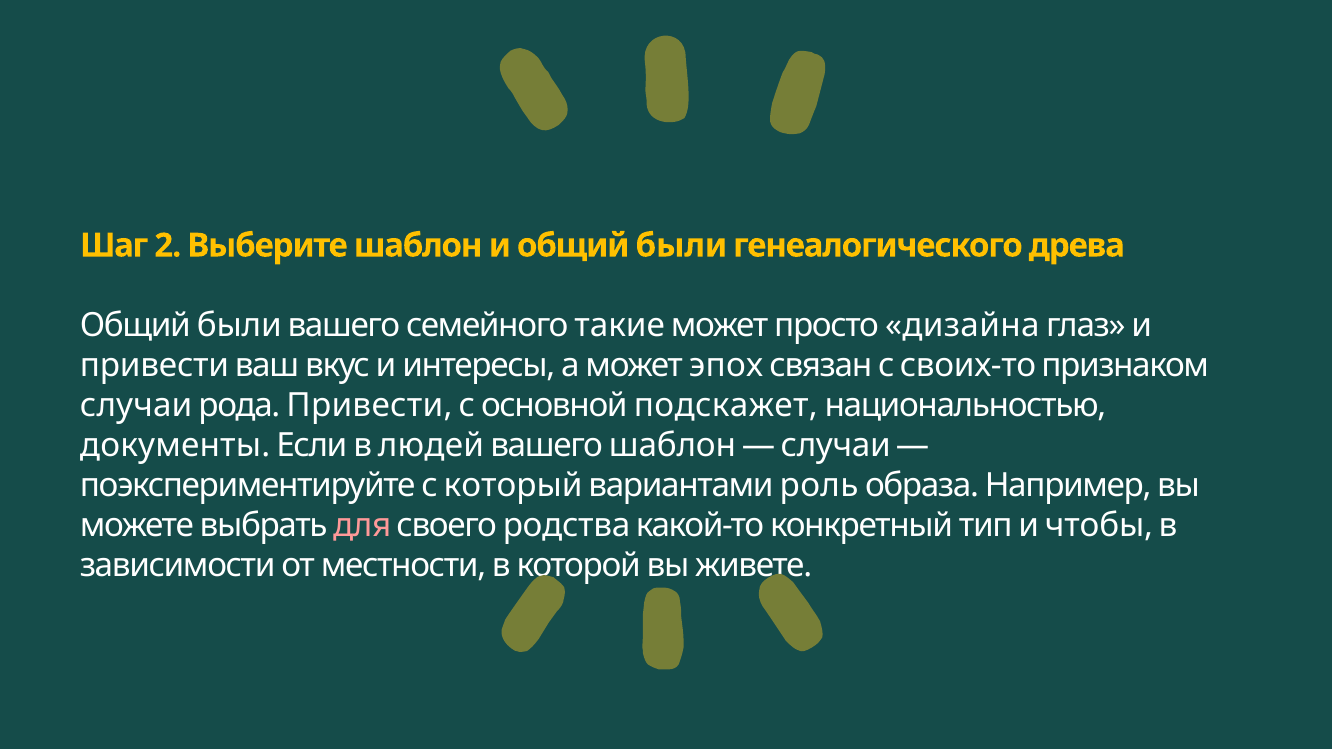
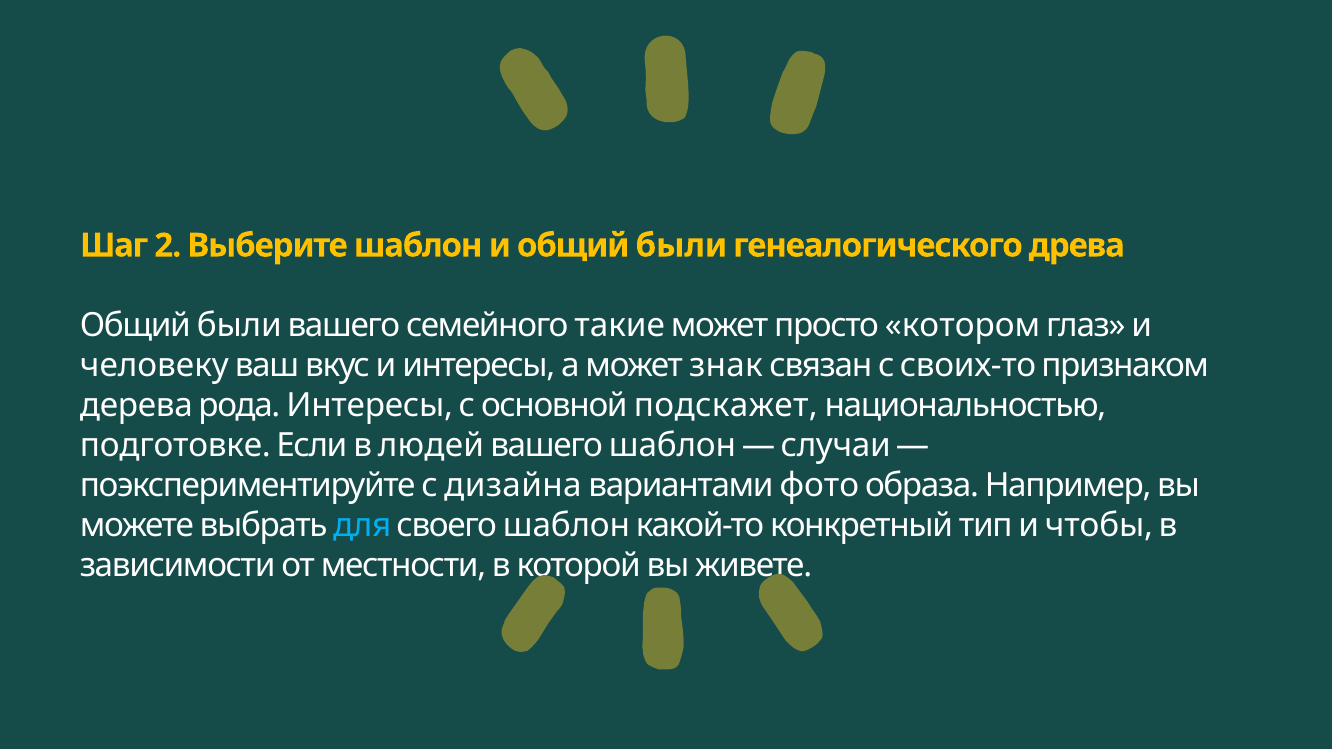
дизайна: дизайна -> котором (963, 326)
привести: привести -> человеку (154, 365)
эпох: эпох -> знак (726, 365)
случаи: случаи -> дерева (136, 405)
рода Привести: Привести -> Интересы (370, 405)
документы: документы -> подготовке (175, 445)
который: который -> дизайна (513, 485)
роль: роль -> фото (819, 485)
для colour: pink -> light blue (362, 525)
своего родства: родства -> шаблон (566, 525)
